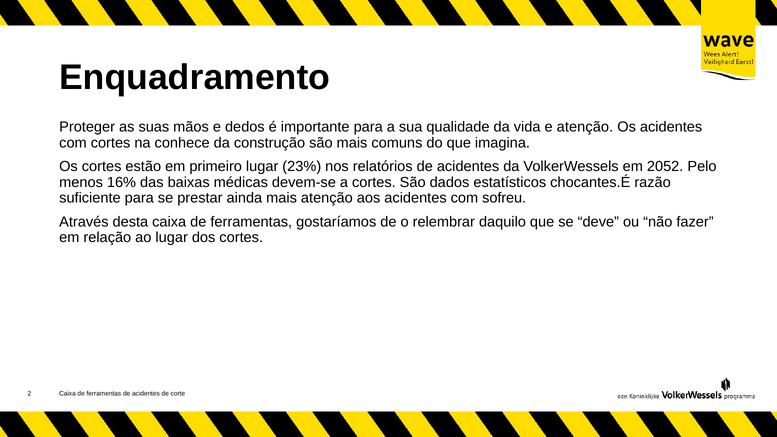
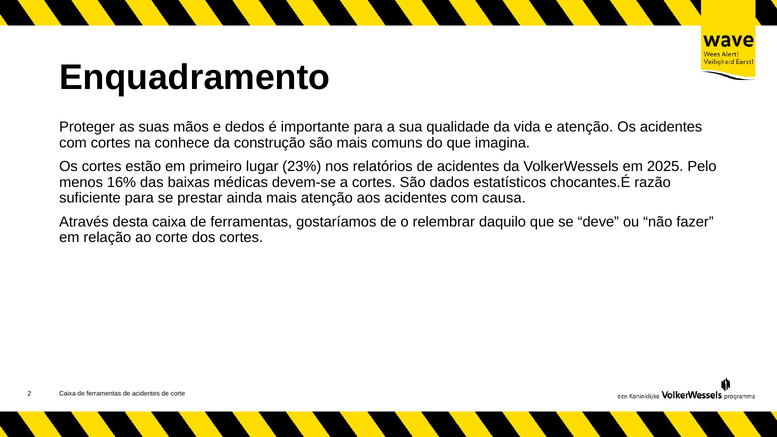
2052: 2052 -> 2025 (665, 167)
sofreu: sofreu -> causa (504, 198)
ao lugar: lugar -> corte (172, 238)
